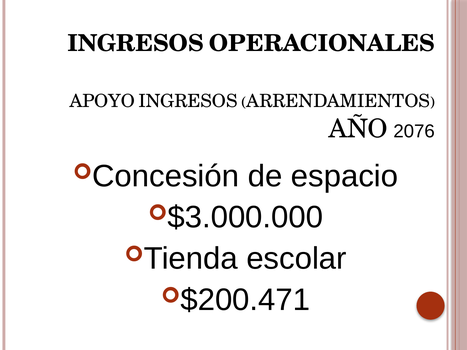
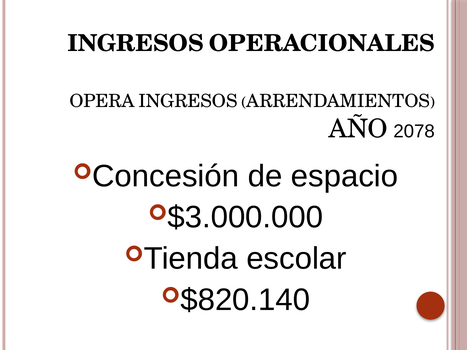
APOYO: APOYO -> OPERA (102, 101)
2076: 2076 -> 2078 (414, 132)
$200.471: $200.471 -> $820.140 (245, 300)
